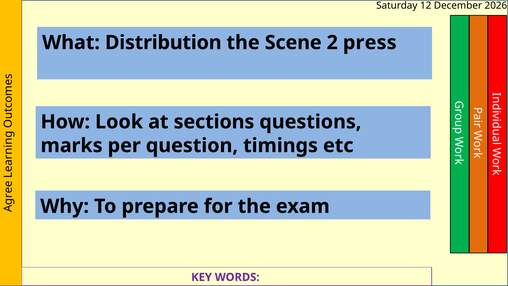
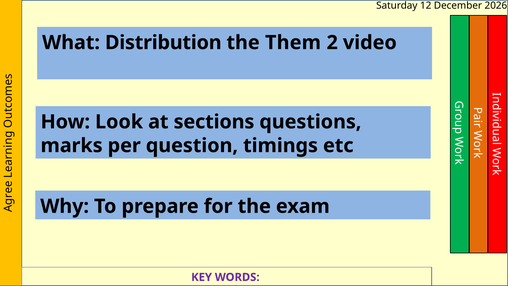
Scene: Scene -> Them (293, 43)
press: press -> video (370, 43)
